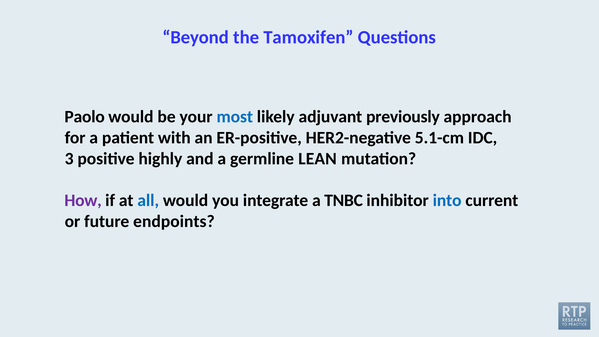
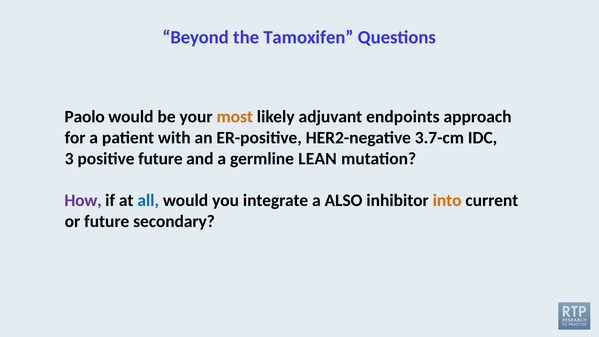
most colour: blue -> orange (235, 117)
previously: previously -> endpoints (403, 117)
5.1-cm: 5.1-cm -> 3.7-cm (439, 138)
positive highly: highly -> future (160, 159)
TNBC: TNBC -> ALSO (344, 200)
into colour: blue -> orange (447, 200)
endpoints: endpoints -> secondary (174, 221)
